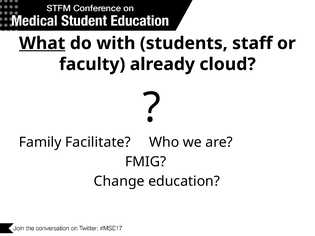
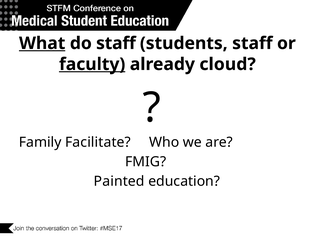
do with: with -> staff (116, 43)
faculty underline: none -> present (92, 64)
Change: Change -> Painted (119, 182)
